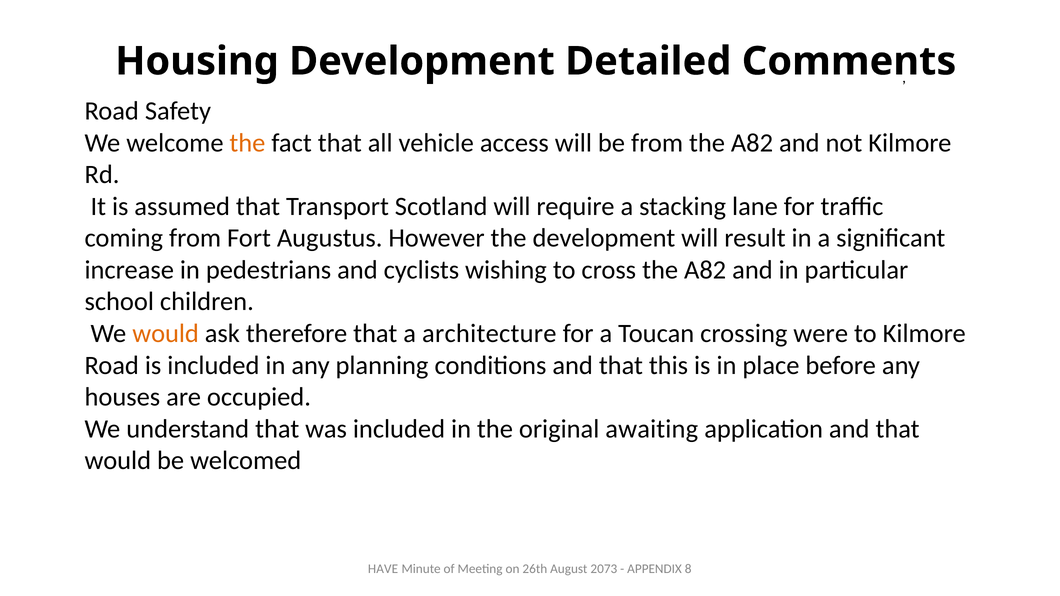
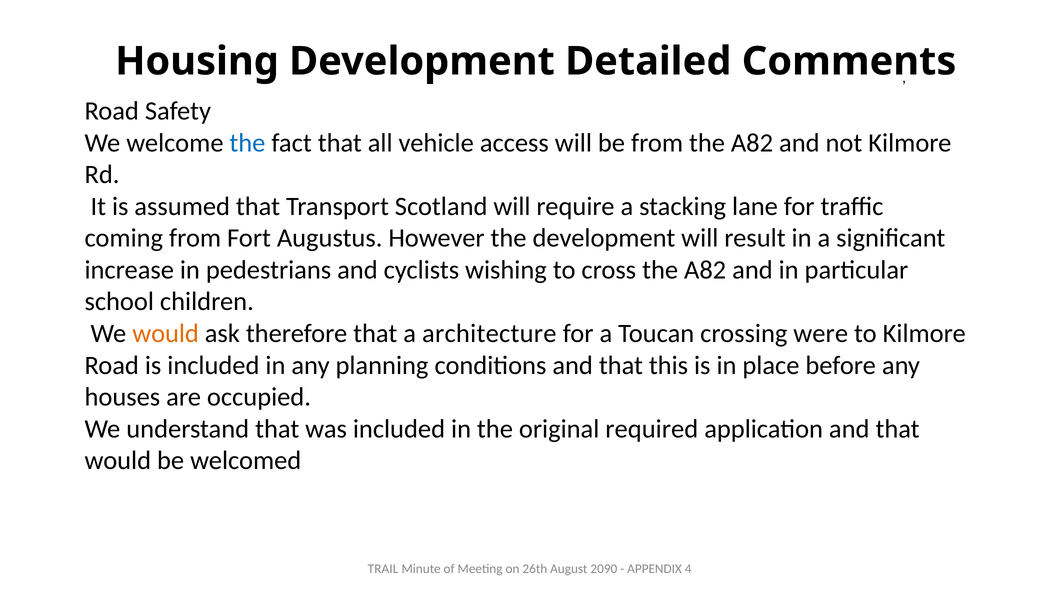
the colour: orange -> blue (247, 143)
awaiting: awaiting -> required (652, 429)
HAVE: HAVE -> TRAIL (383, 569)
2073: 2073 -> 2090 (604, 569)
8: 8 -> 4 (688, 569)
